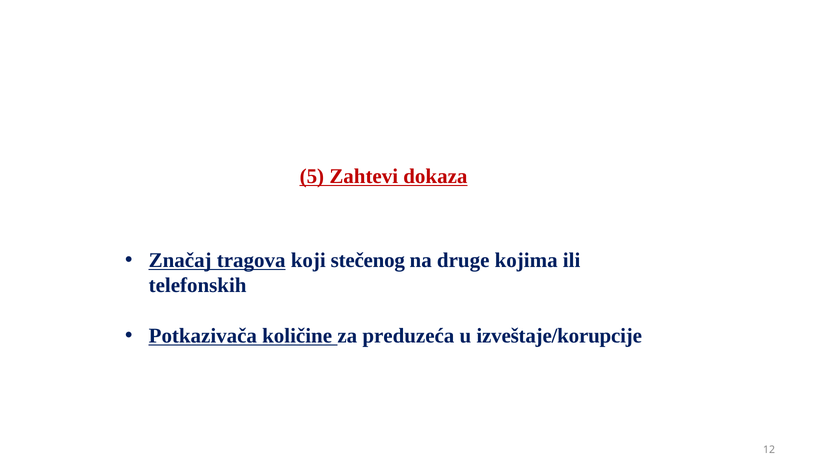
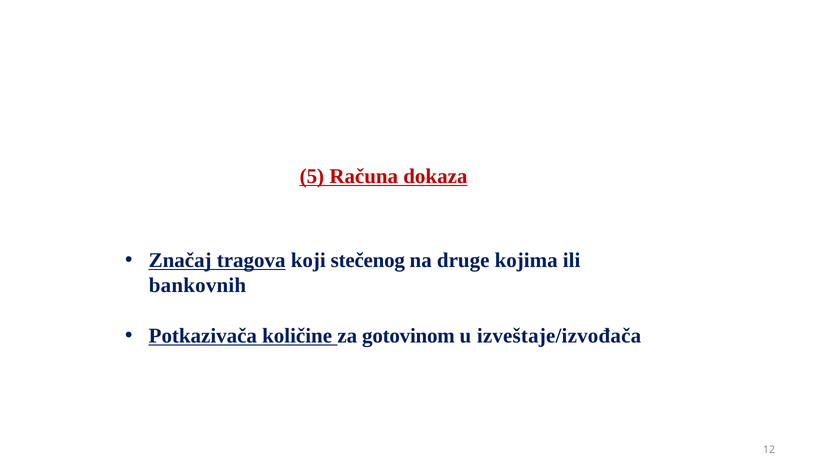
Zahtevi: Zahtevi -> Računa (364, 176)
telefonskih: telefonskih -> bankovnih (197, 285)
preduzeća: preduzeća -> gotovinom (408, 336)
izveštaje/korupcije: izveštaje/korupcije -> izveštaje/izvođača (559, 336)
